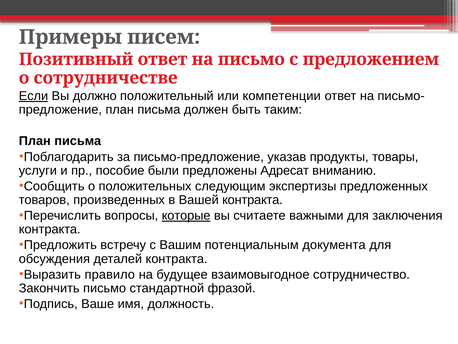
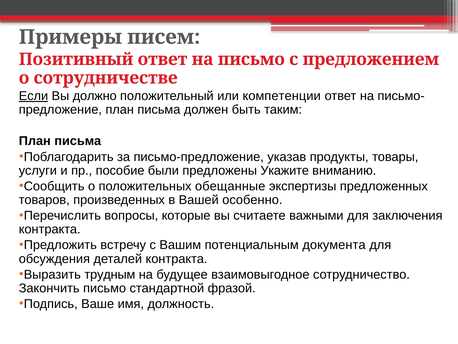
Адресат: Адресат -> Укажите (285, 170)
следующим: следующим -> обещанные (230, 186)
Вашей контракта: контракта -> особенно (252, 200)
которые underline: present -> none (186, 215)
правило: правило -> трудным (110, 274)
